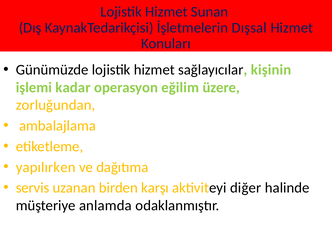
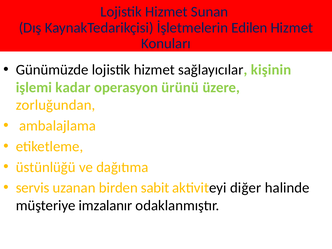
Dışsal: Dışsal -> Edilen (249, 28)
eğilim: eğilim -> ürünü (180, 87)
yapılırken: yapılırken -> üstünlüğü (46, 167)
karşı: karşı -> sabit (155, 188)
anlamda: anlamda -> imzalanır (106, 206)
